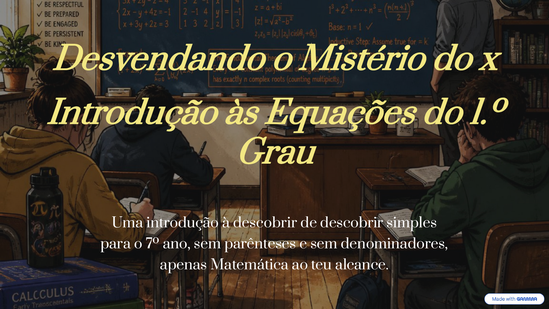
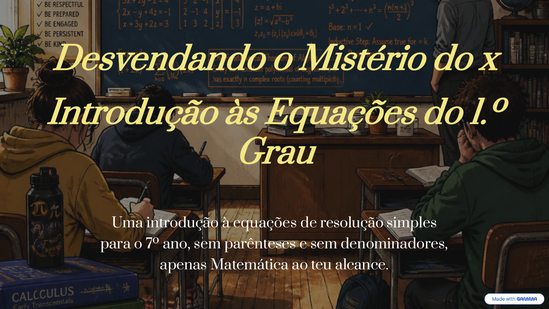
à descobrir: descobrir -> equações (265, 223)
de descobrir: descobrir -> resolução (352, 223)
